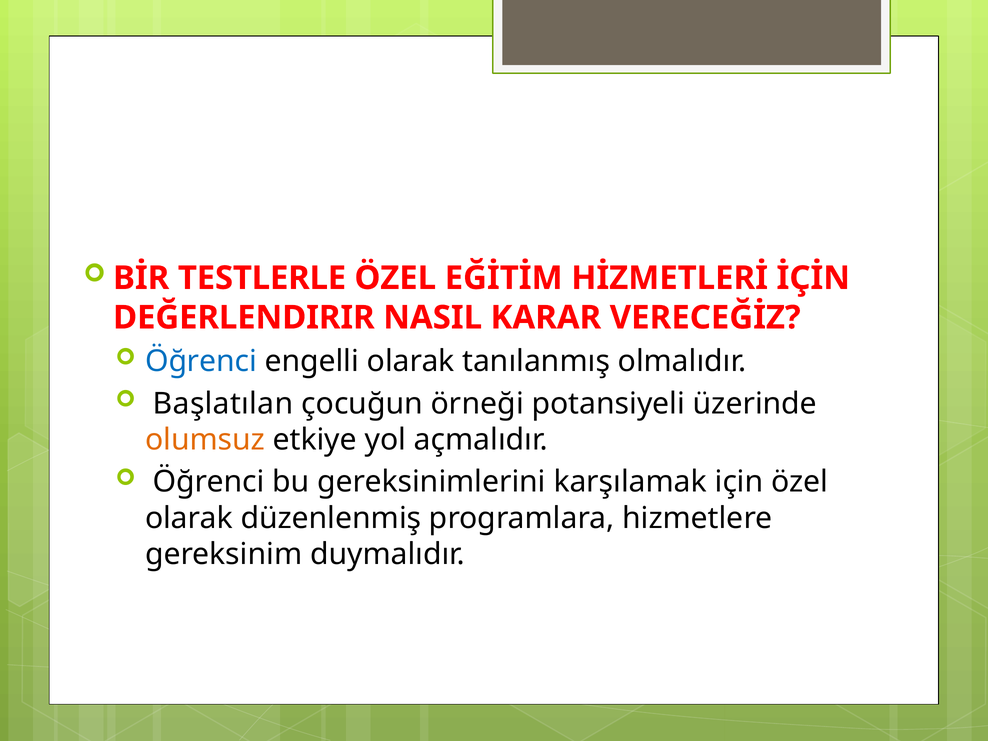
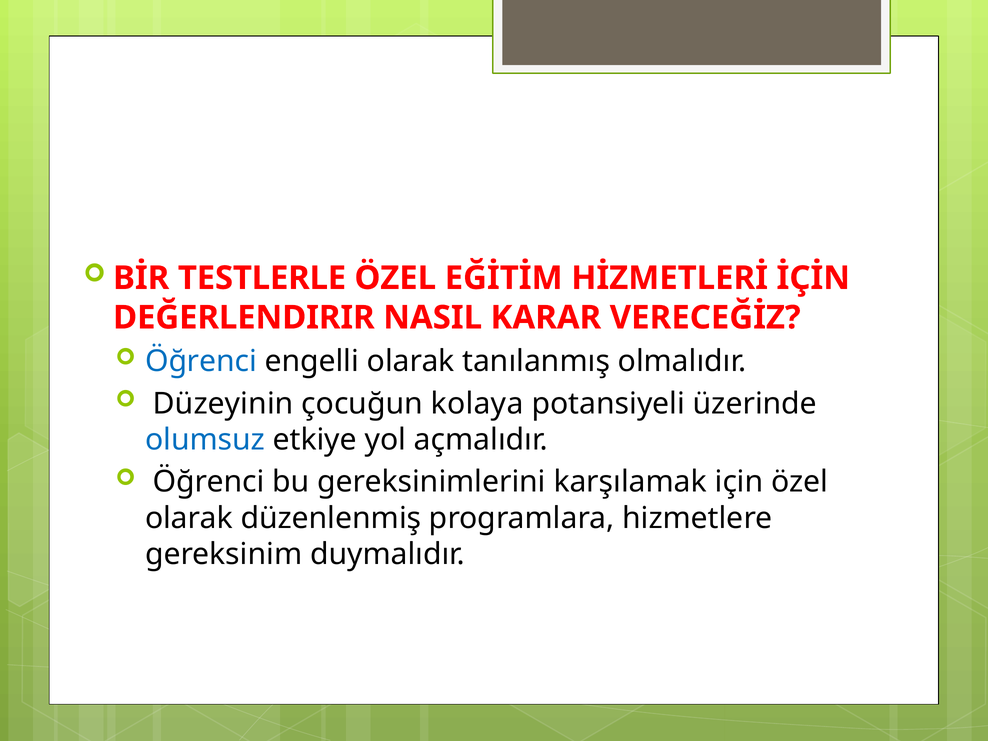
Başlatılan: Başlatılan -> Düzeyinin (223, 404)
örneği: örneği -> kolaya (477, 404)
olumsuz colour: orange -> blue (205, 440)
